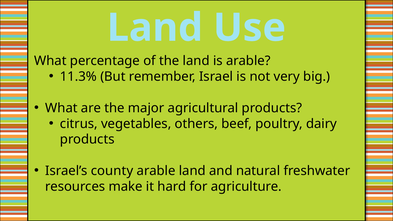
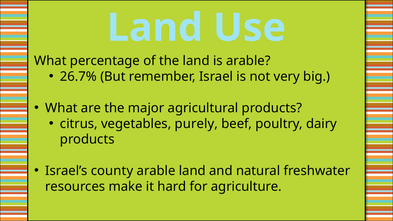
11.3%: 11.3% -> 26.7% (78, 77)
others: others -> purely (196, 124)
